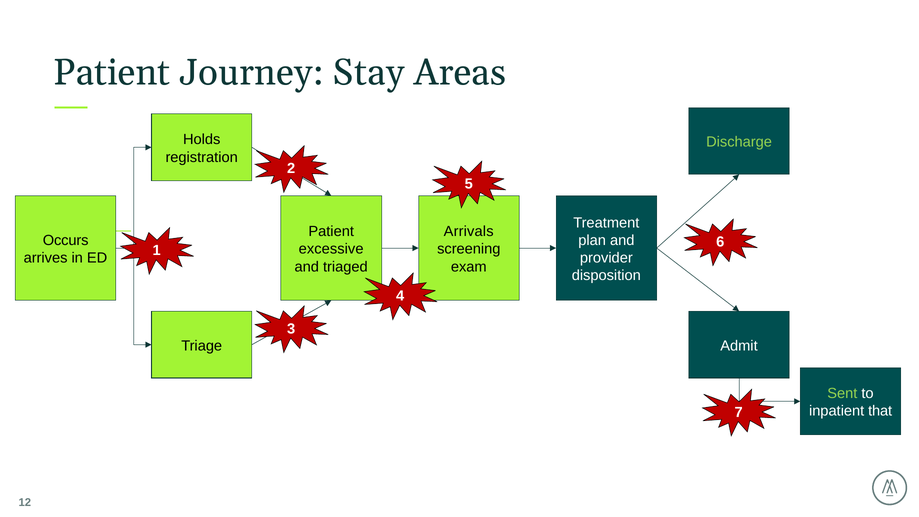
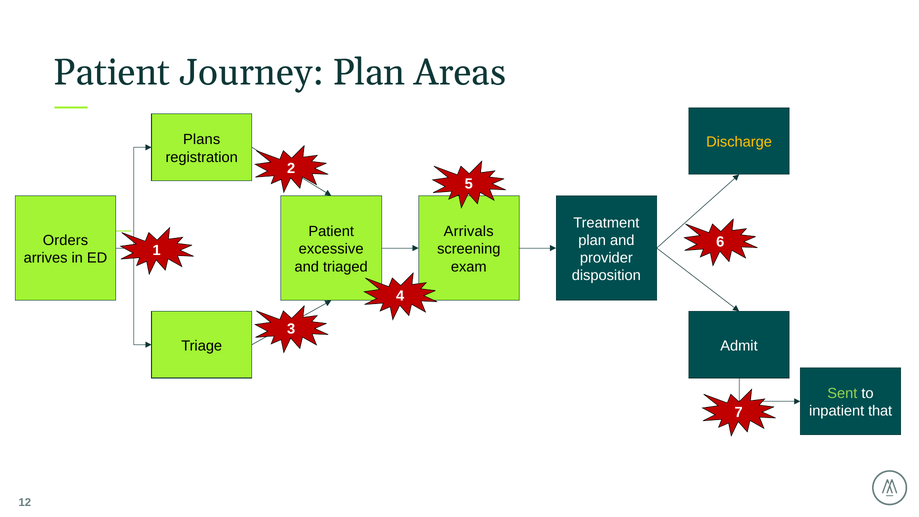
Journey Stay: Stay -> Plan (369, 73)
Holds: Holds -> Plans (202, 140)
Discharge colour: light green -> yellow (739, 142)
Occurs: Occurs -> Orders (66, 240)
